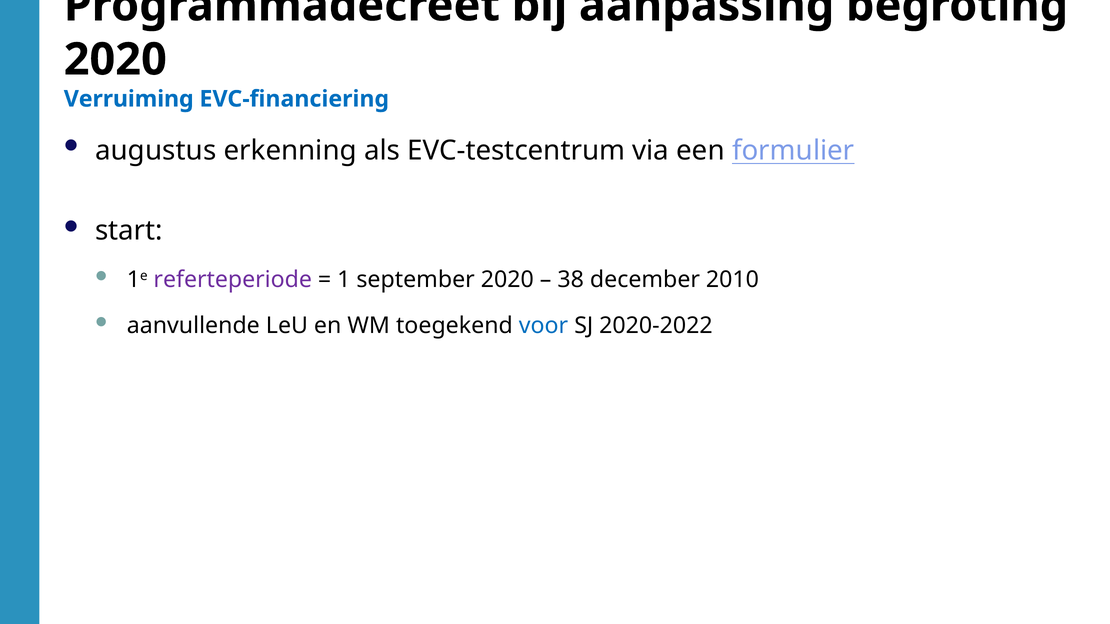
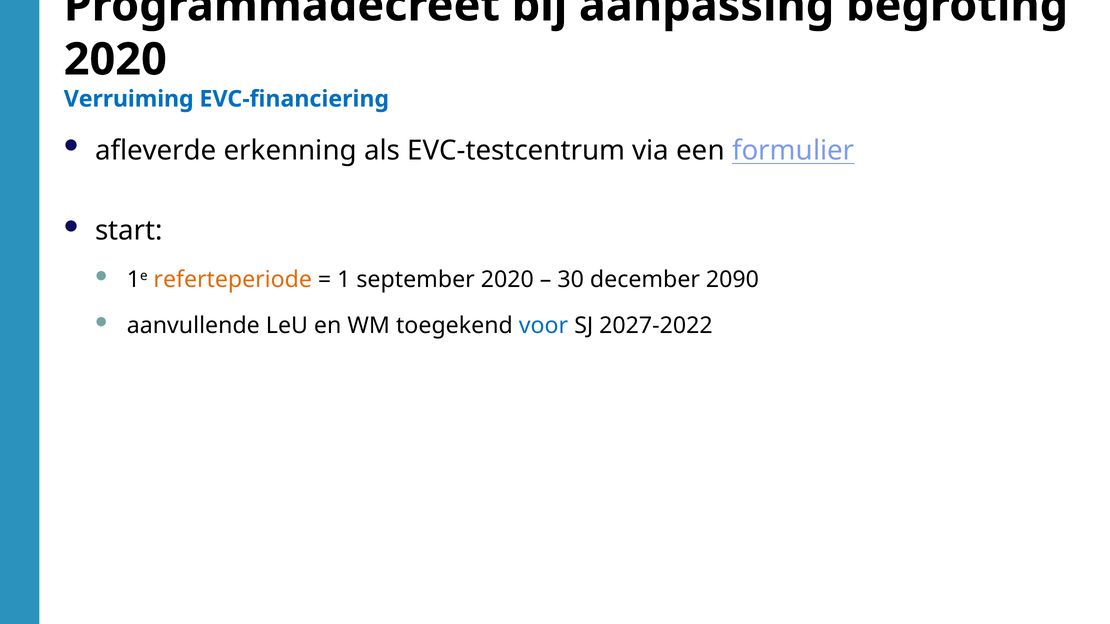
augustus: augustus -> afleverde (156, 151)
referteperiode colour: purple -> orange (233, 280)
38: 38 -> 30 (571, 280)
2010: 2010 -> 2090 (732, 280)
2020-2022: 2020-2022 -> 2027-2022 (656, 326)
